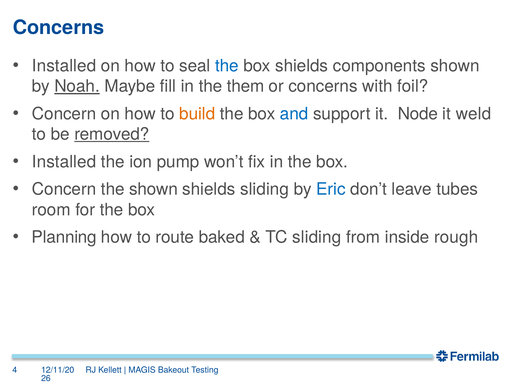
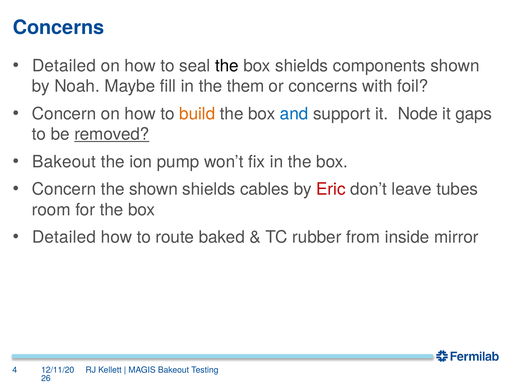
Installed: Installed -> Detailed (64, 66)
the colour: blue -> black (227, 66)
Noah underline: present -> none (77, 86)
weld: weld -> gaps (474, 114)
Installed: Installed -> Bakeout (64, 161)
shields sliding: sliding -> cables (265, 189)
Eric colour: blue -> red (331, 189)
Planning: Planning -> Detailed (64, 237)
TC sliding: sliding -> rubber (317, 237)
rough: rough -> mirror (456, 237)
